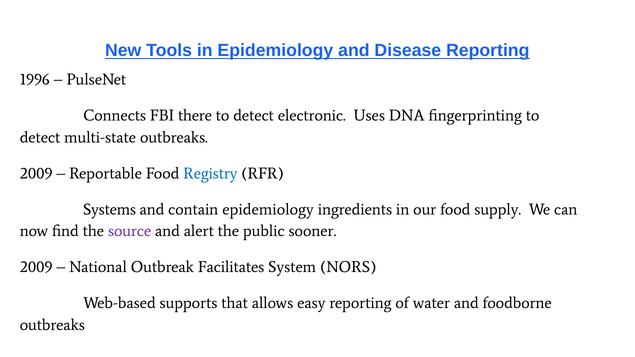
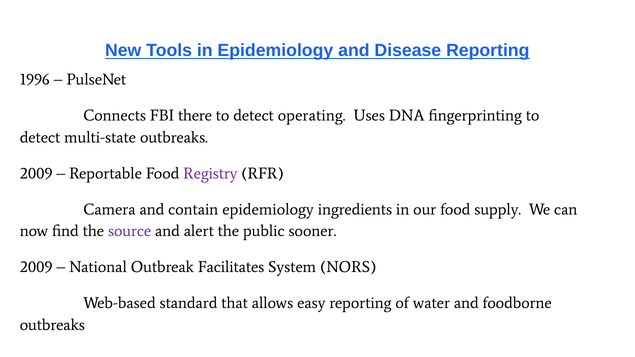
electronic: electronic -> operating (312, 116)
Registry colour: blue -> purple (210, 173)
Systems: Systems -> Camera (109, 209)
supports: supports -> standard (189, 303)
